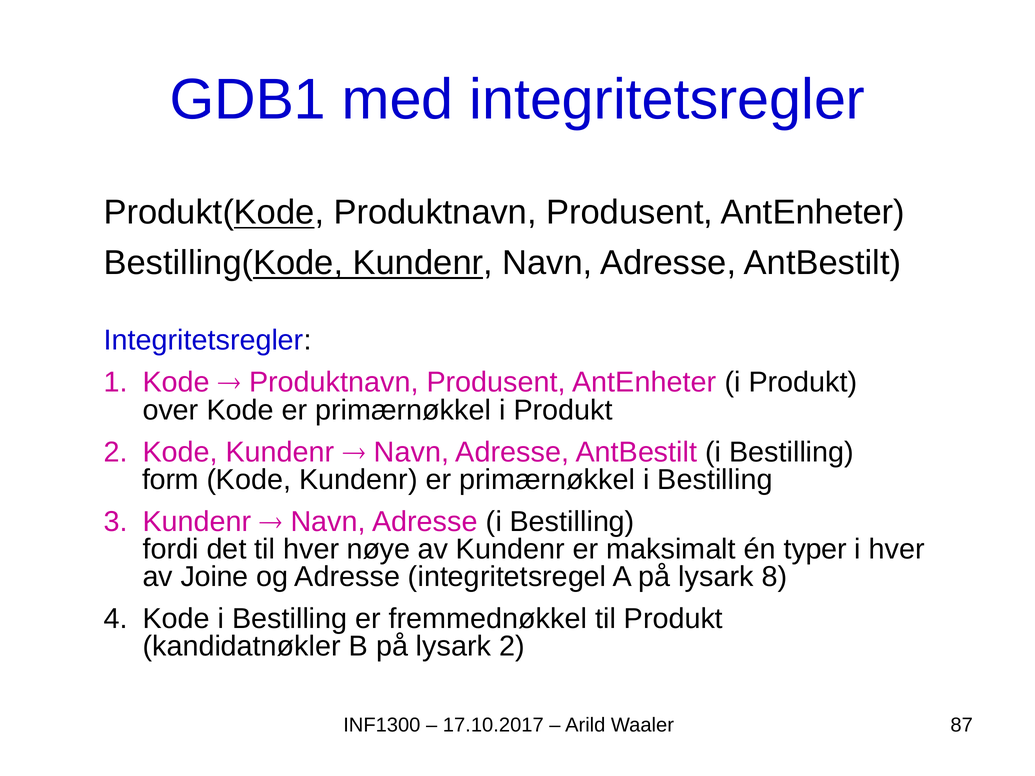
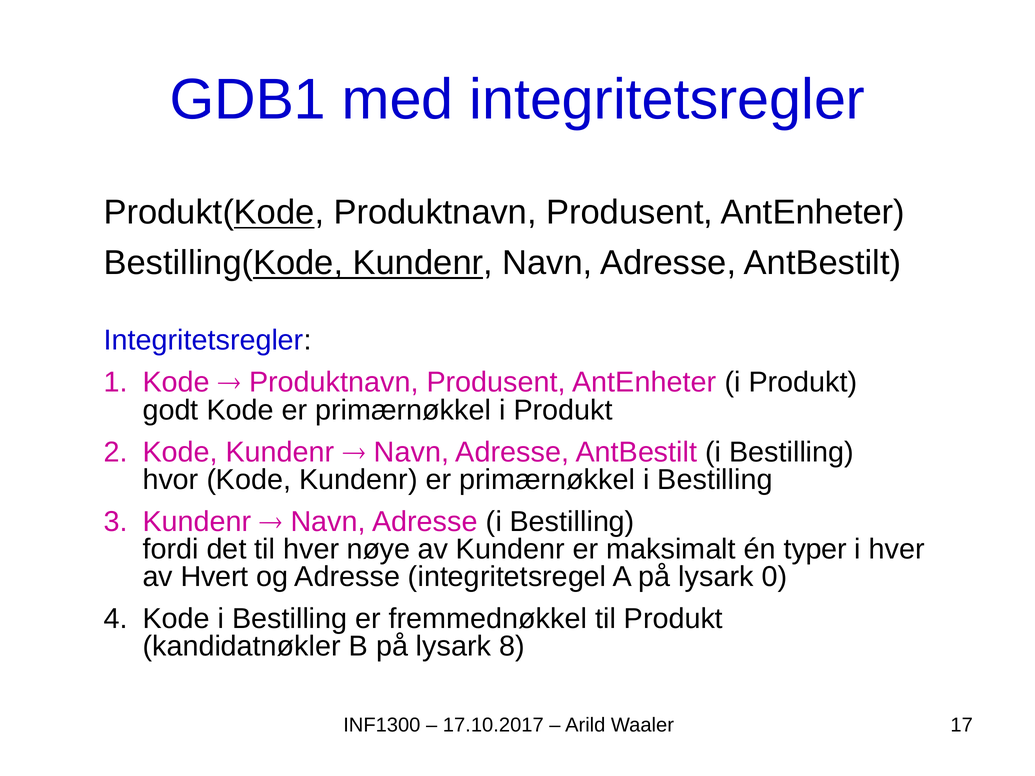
over: over -> godt (171, 410)
form: form -> hvor (171, 480)
Joine: Joine -> Hvert (215, 577)
8: 8 -> 0 (774, 577)
lysark 2: 2 -> 8 (512, 647)
87: 87 -> 17 (962, 726)
